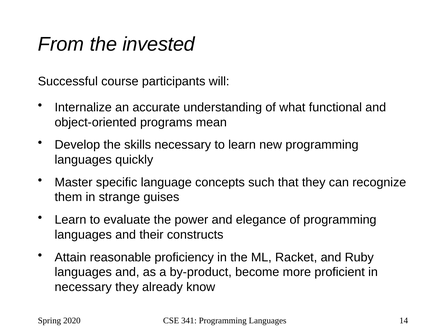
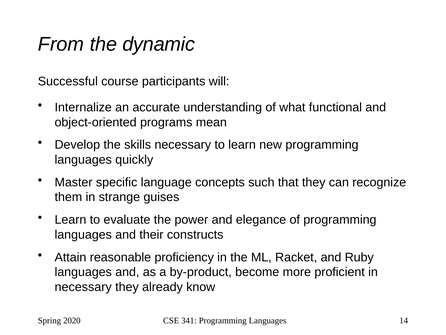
invested: invested -> dynamic (159, 44)
